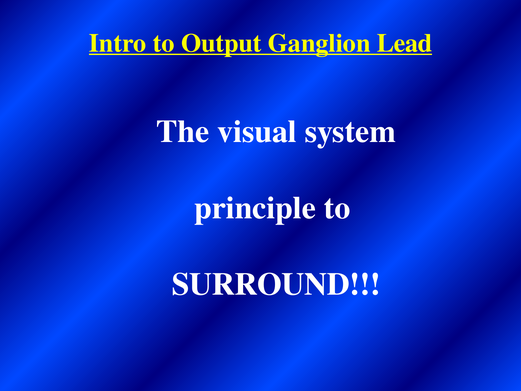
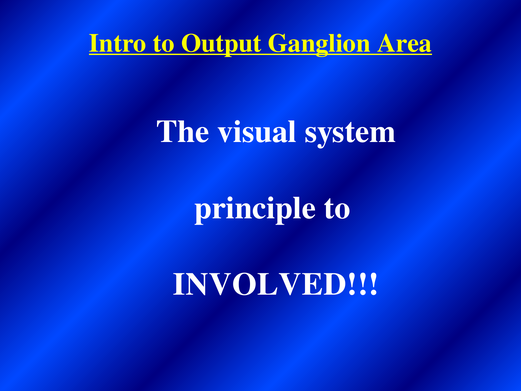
Lead: Lead -> Area (404, 43)
SURROUND: SURROUND -> INVOLVED (276, 284)
